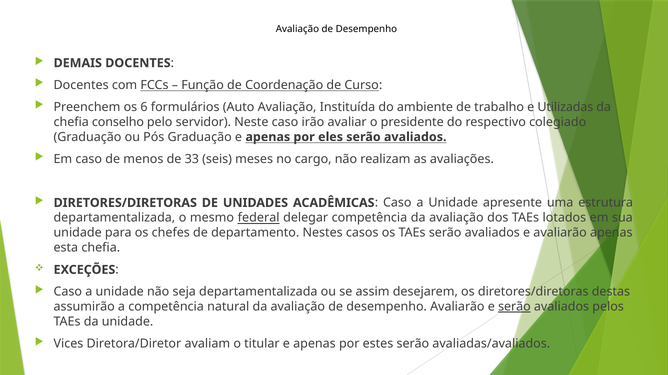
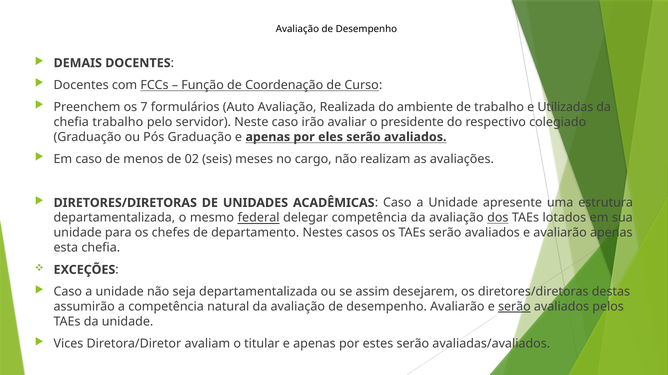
6: 6 -> 7 (144, 107)
Instituída: Instituída -> Realizada (347, 107)
chefia conselho: conselho -> trabalho (118, 122)
33: 33 -> 02 (192, 159)
dos underline: none -> present (498, 218)
